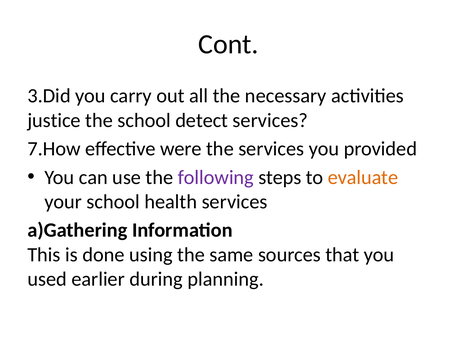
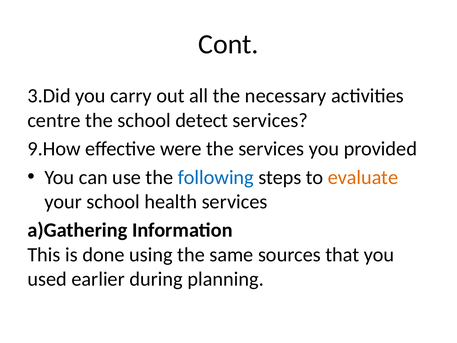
justice: justice -> centre (54, 120)
7.How: 7.How -> 9.How (54, 149)
following colour: purple -> blue (216, 177)
